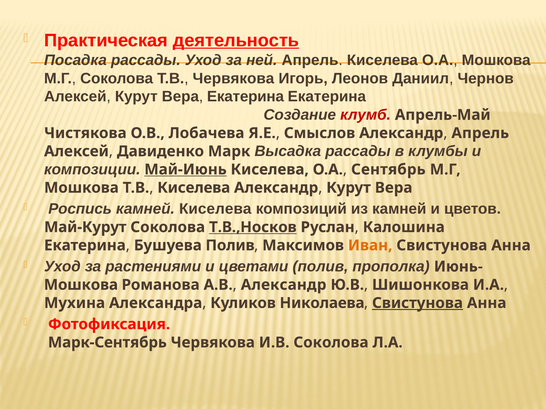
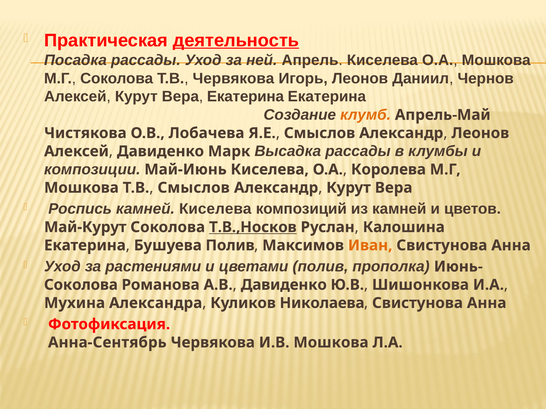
клумб colour: red -> orange (366, 115)
Апрель: Апрель -> Леонов (480, 133)
Май-Июнь underline: present -> none (186, 170)
Сентябрь: Сентябрь -> Королева (388, 170)
Киселева: Киселева -> Смыслов (194, 188)
Мошкова: Мошкова -> Соколова (81, 285)
Александр: Александр -> Давиденко (284, 285)
Свистунова underline: present -> none (417, 303)
Марк-Сентябрь: Марк-Сентябрь -> Анна-Сентябрь (107, 343)
И.В Соколова: Соколова -> Мошкова (331, 343)
